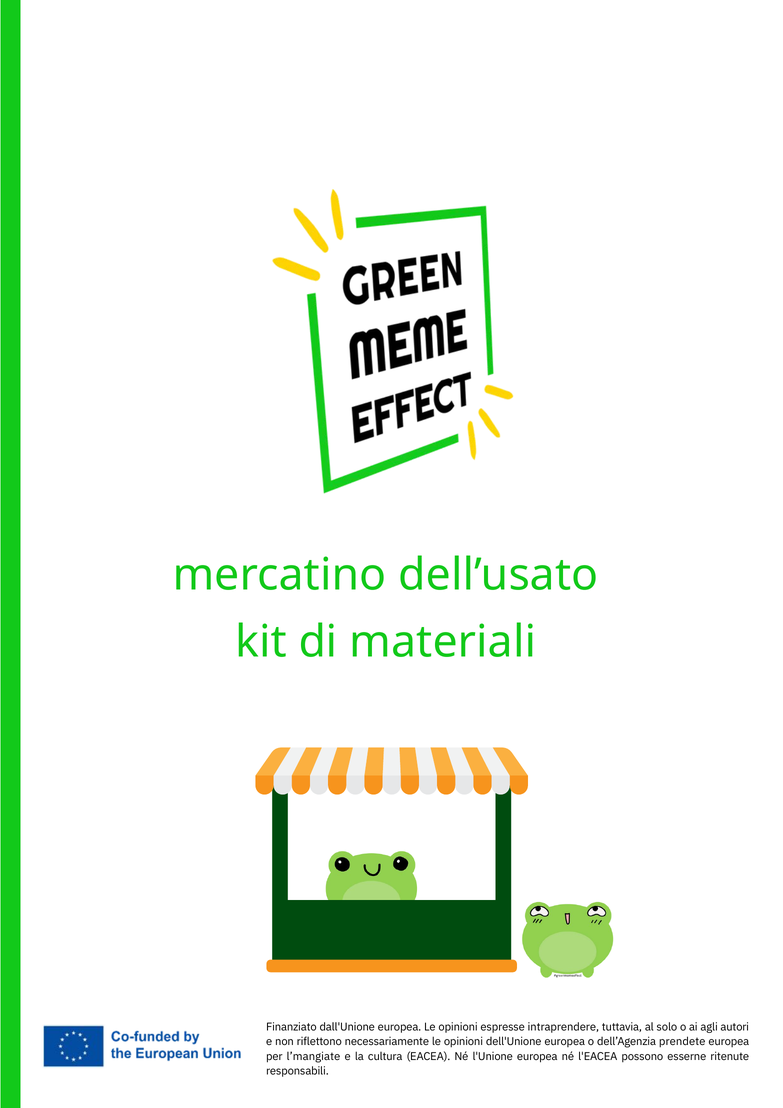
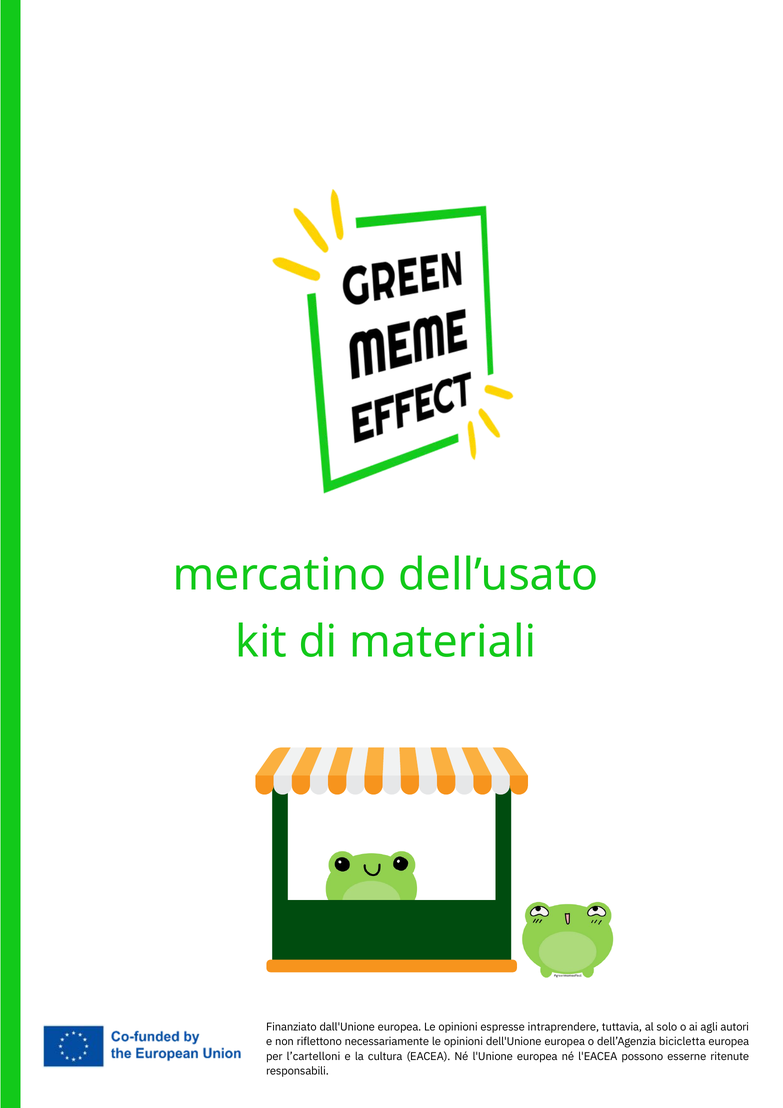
prendete: prendete -> bicicletta (682, 1042)
l’mangiate: l’mangiate -> l’cartelloni (313, 1056)
